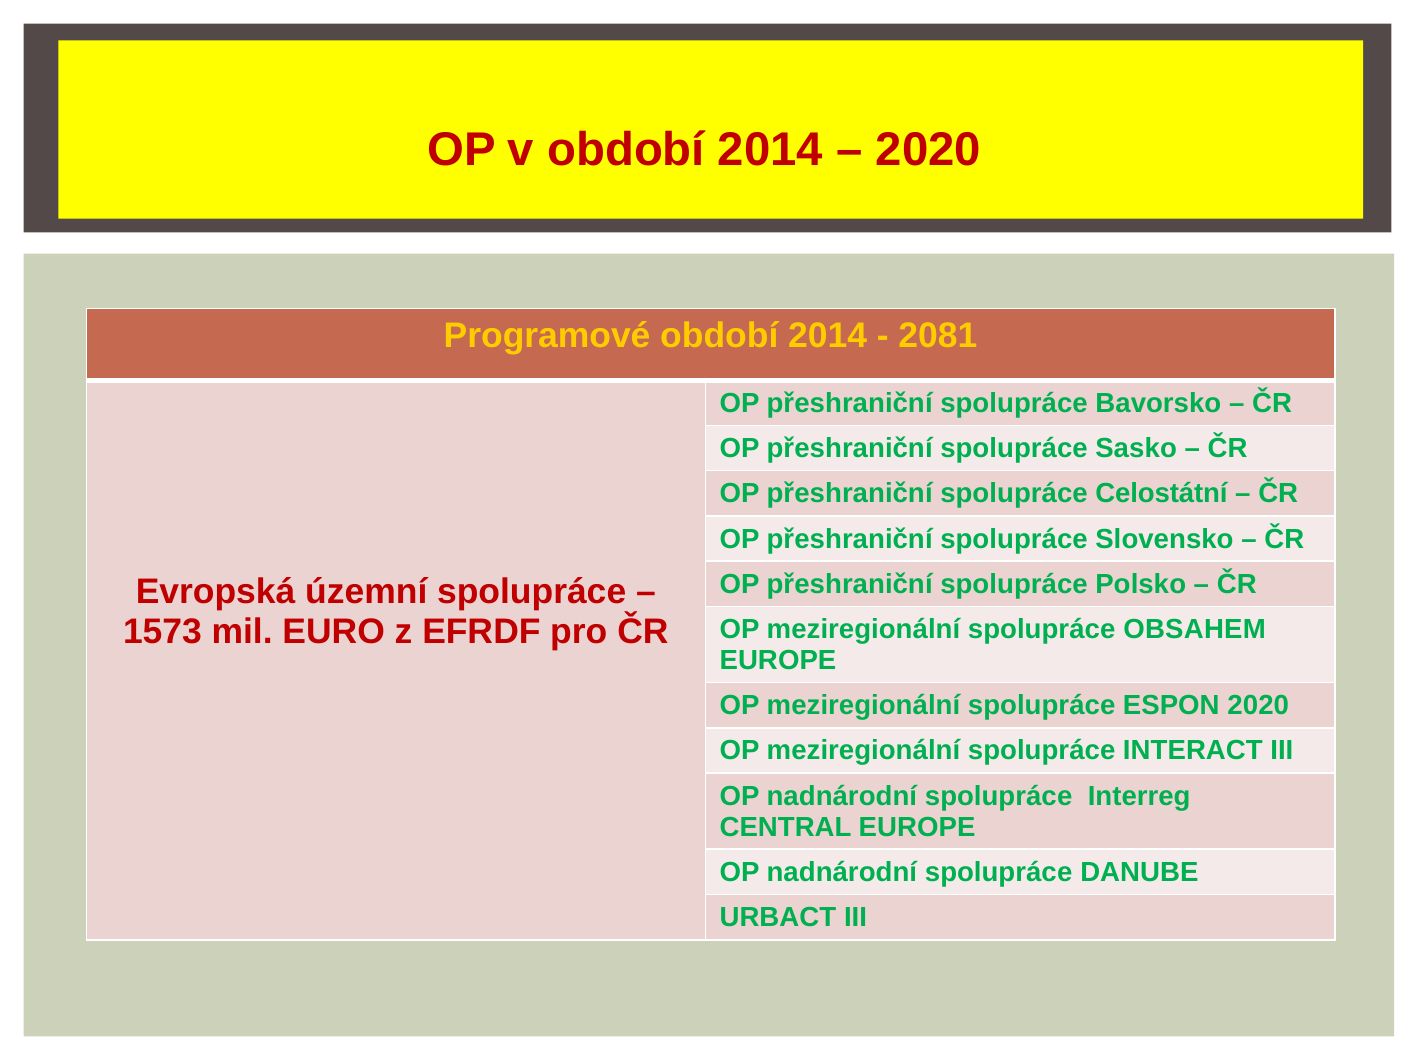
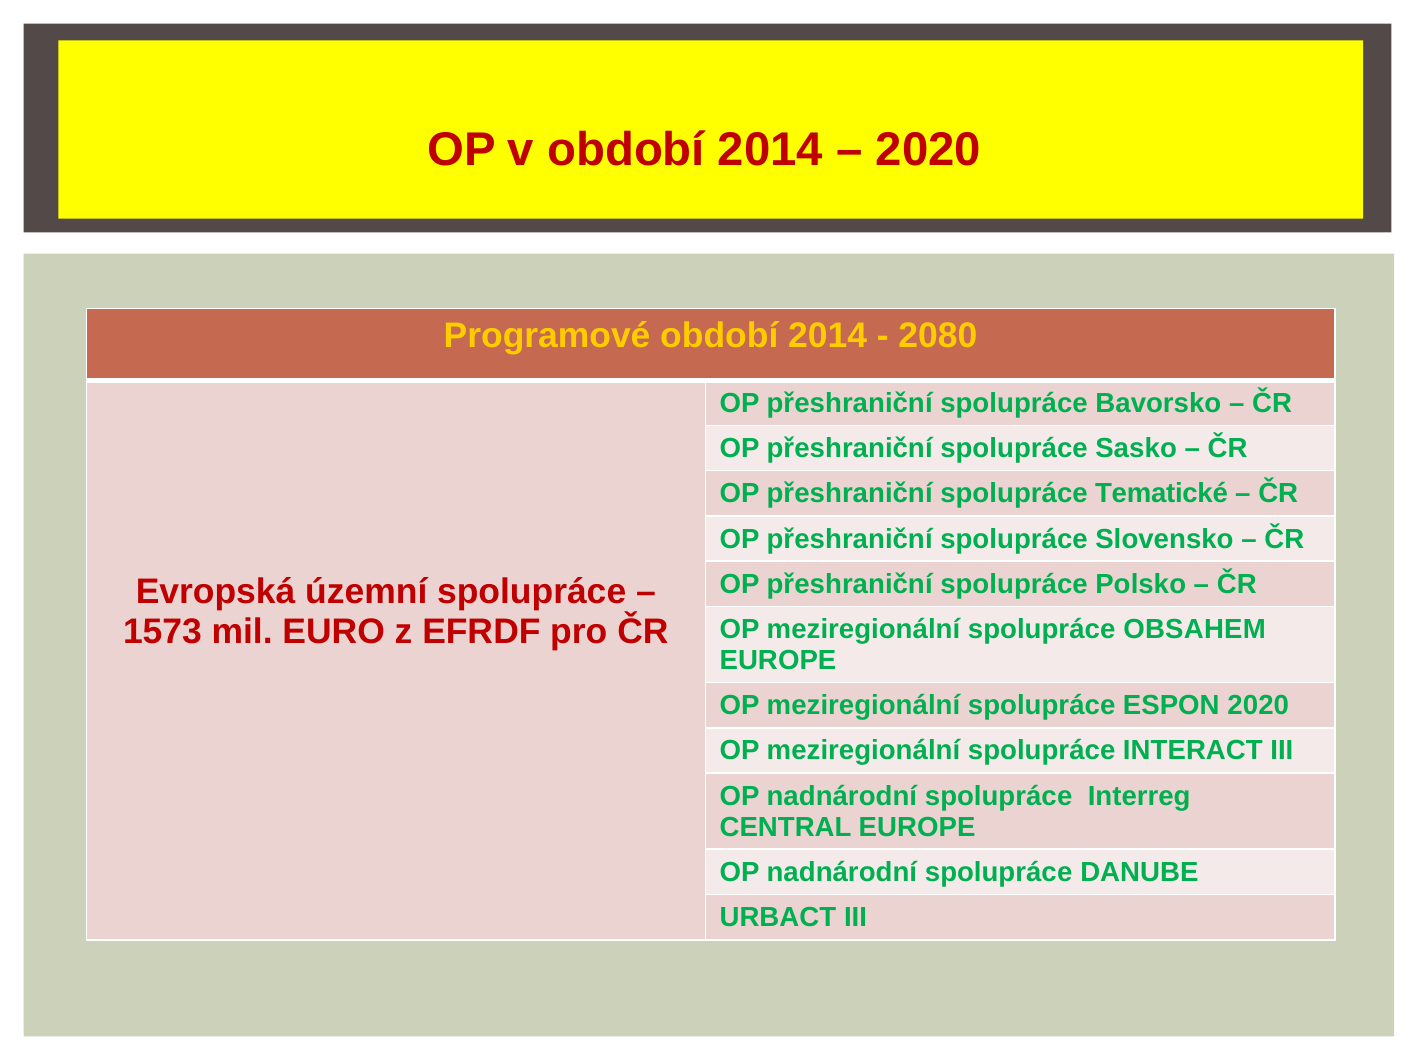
2081: 2081 -> 2080 (938, 336)
Celostátní: Celostátní -> Tematické (1162, 494)
